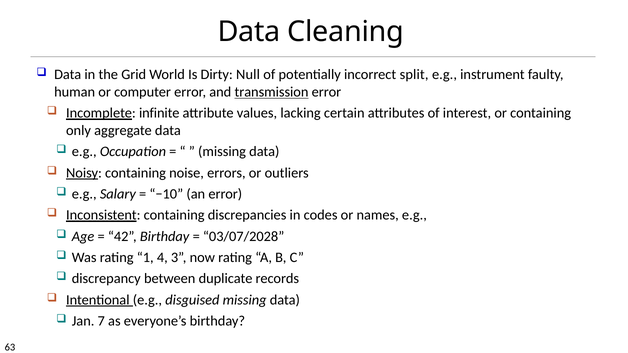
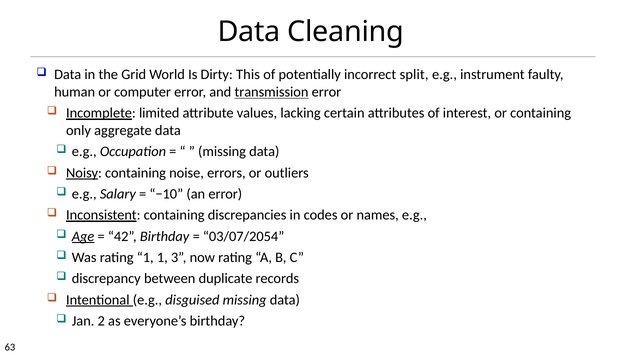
Null: Null -> This (248, 75)
infinite: infinite -> limited (159, 113)
Age underline: none -> present (83, 236)
03/07/2028: 03/07/2028 -> 03/07/2054 (244, 236)
1 4: 4 -> 1 (162, 258)
7: 7 -> 2 (101, 321)
